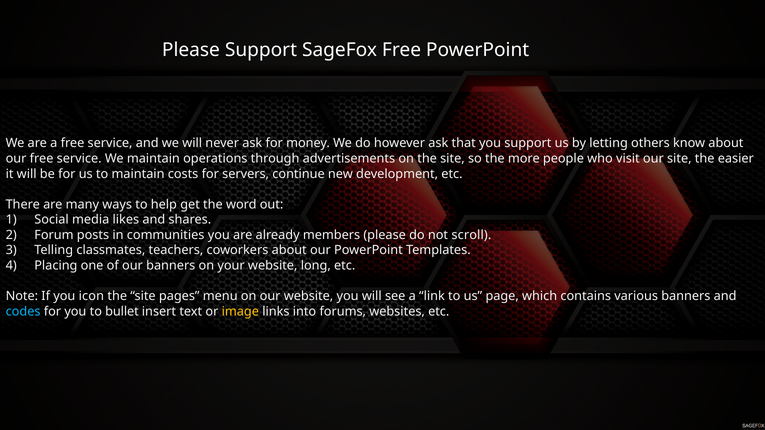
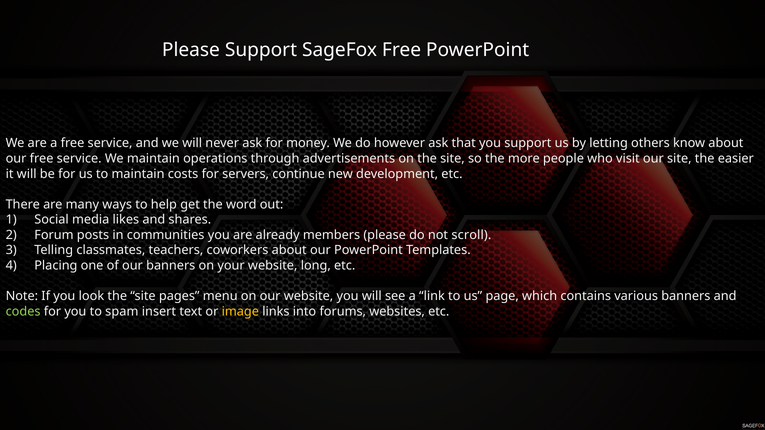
icon: icon -> look (91, 296)
codes colour: light blue -> light green (23, 312)
bullet: bullet -> spam (122, 312)
